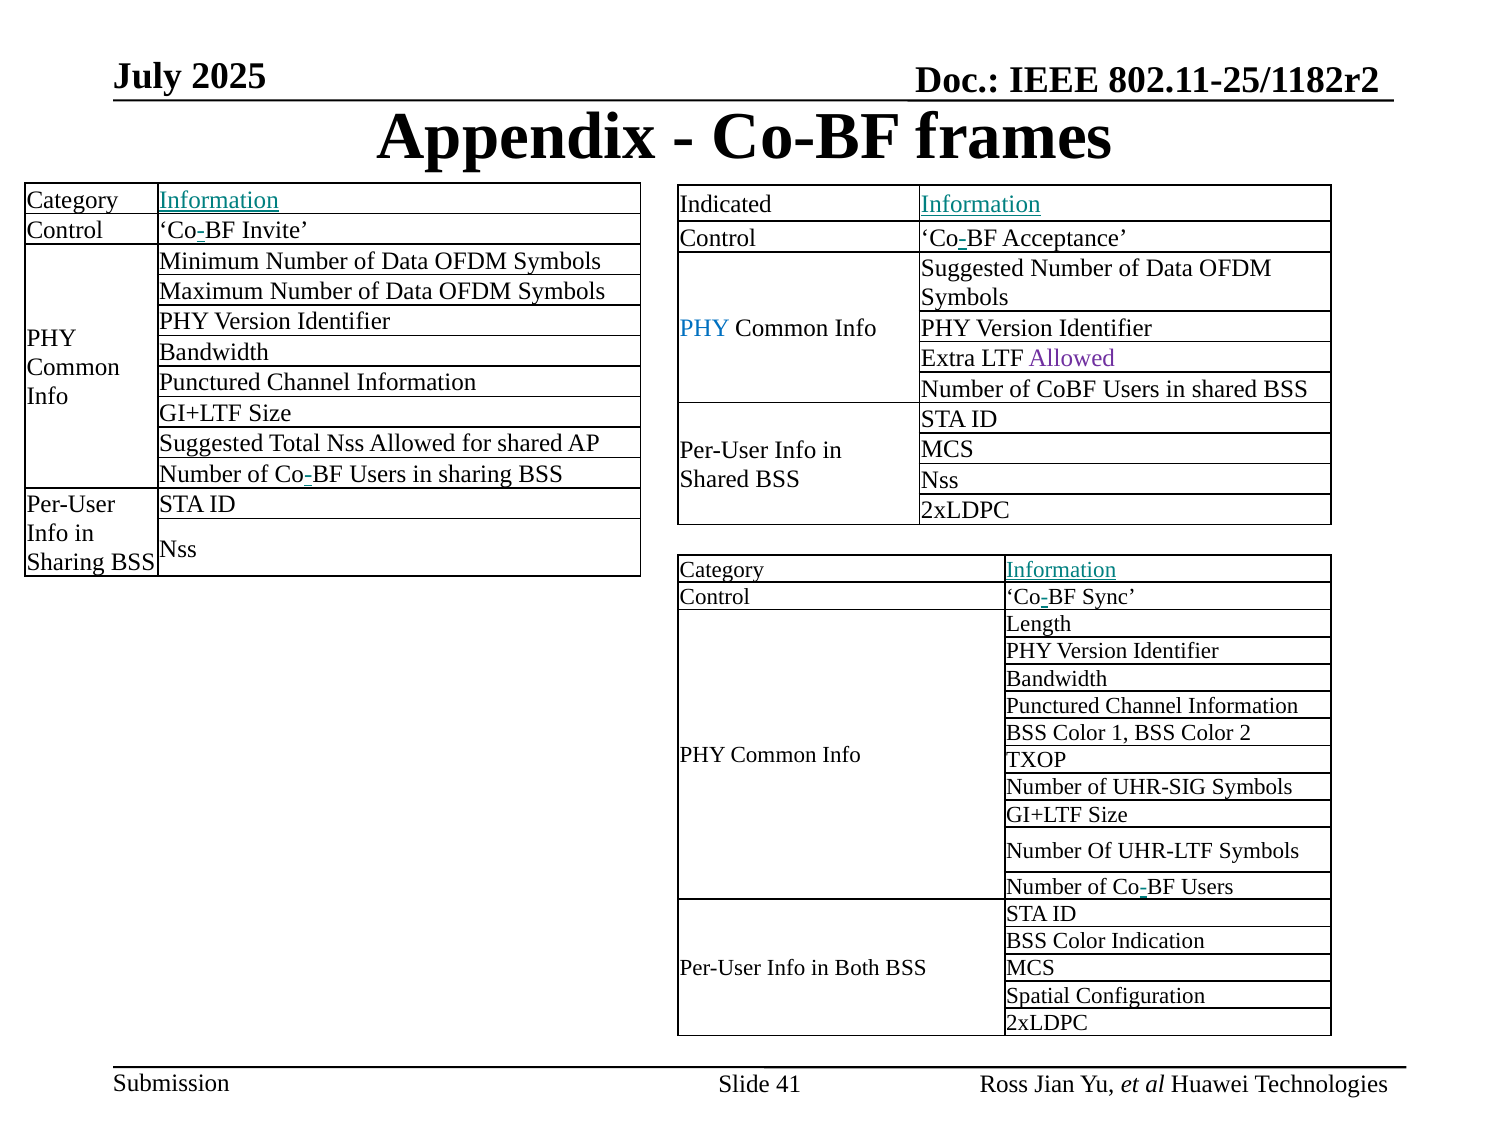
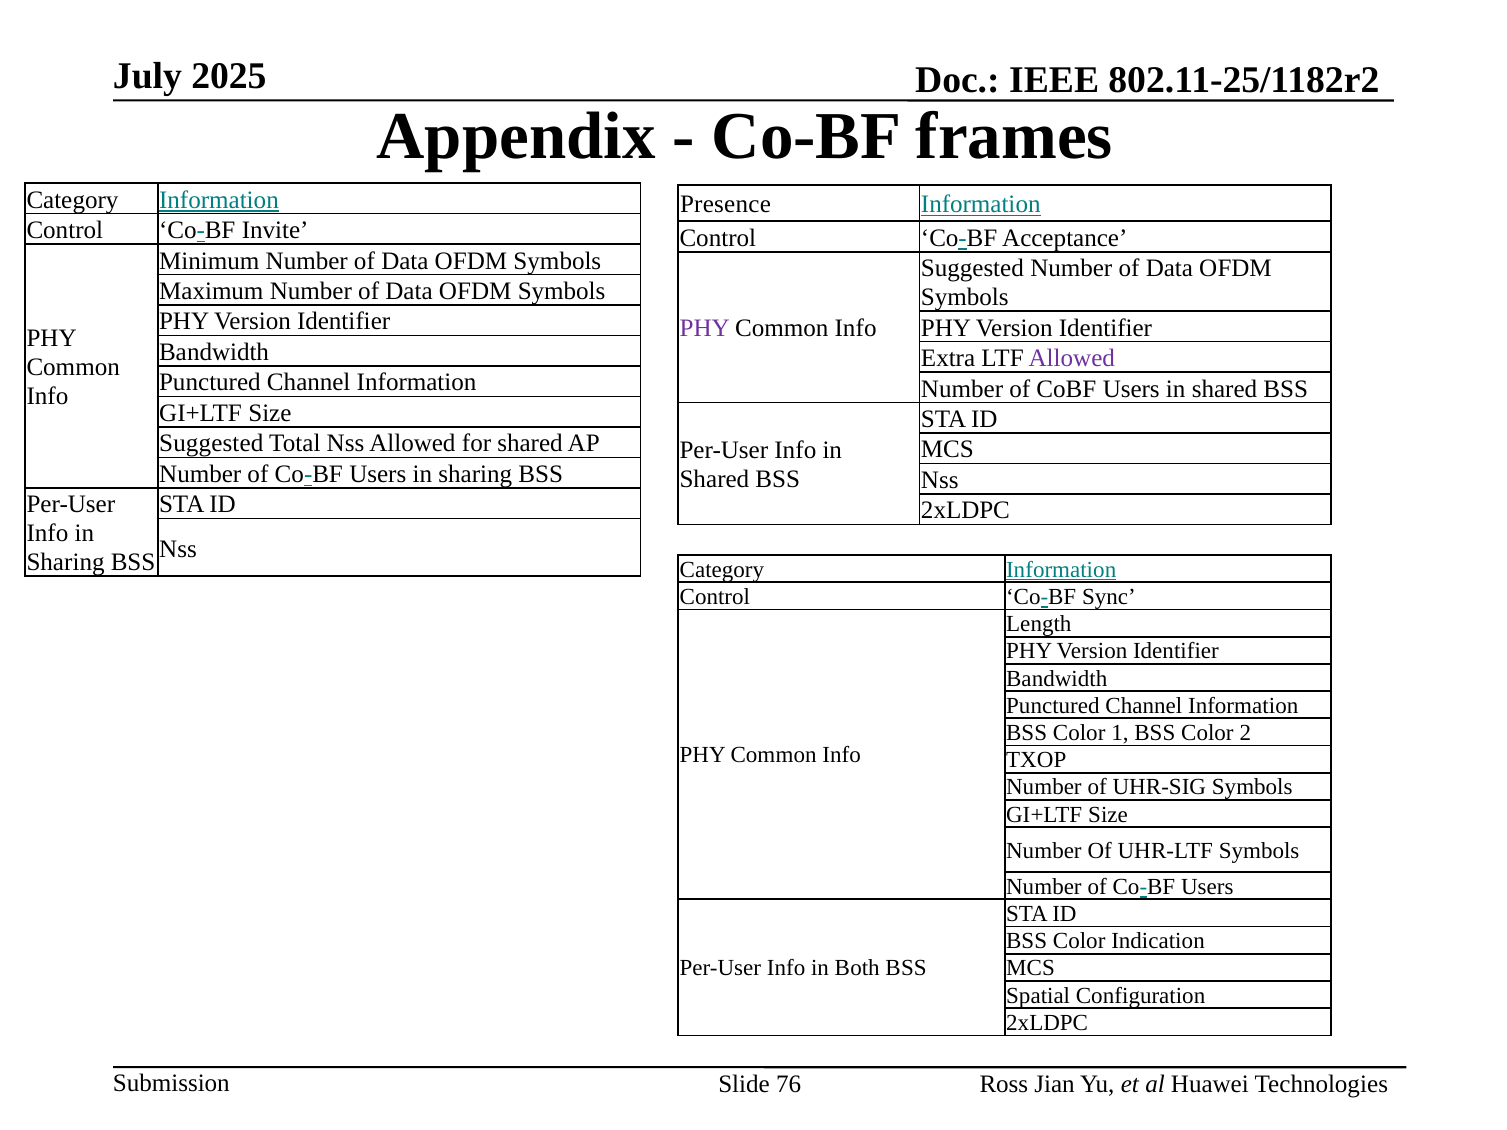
Indicated: Indicated -> Presence (725, 205)
PHY colour: blue -> purple (705, 329)
41: 41 -> 76 (789, 1084)
